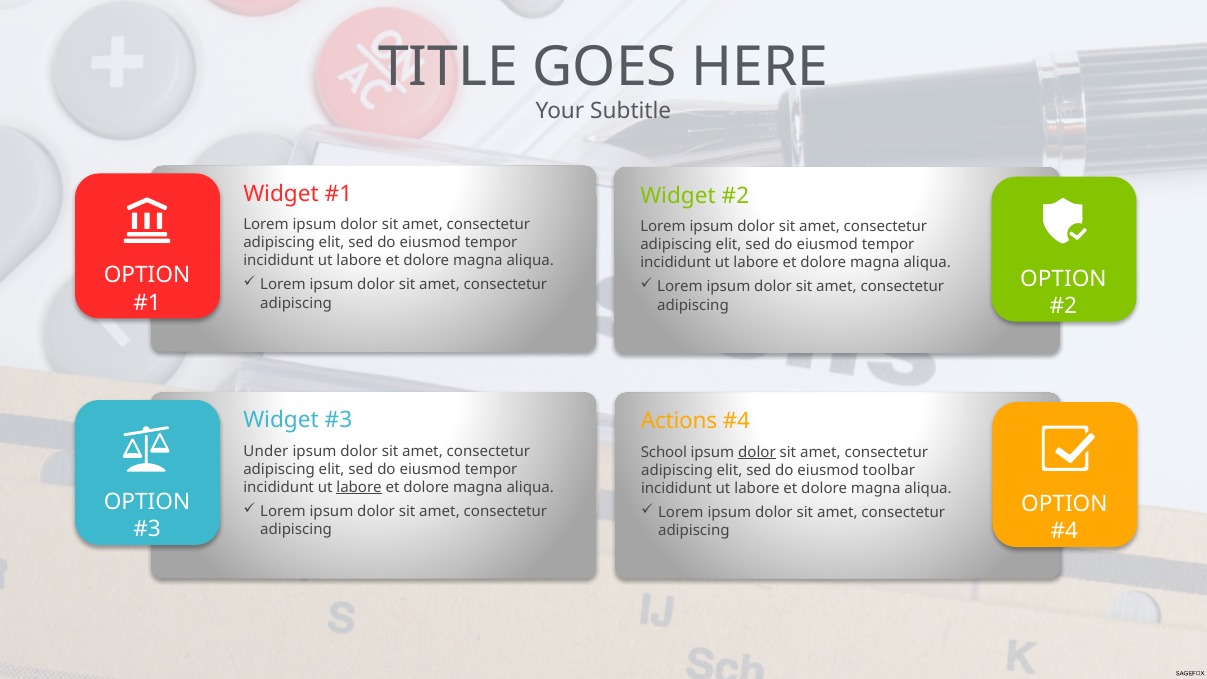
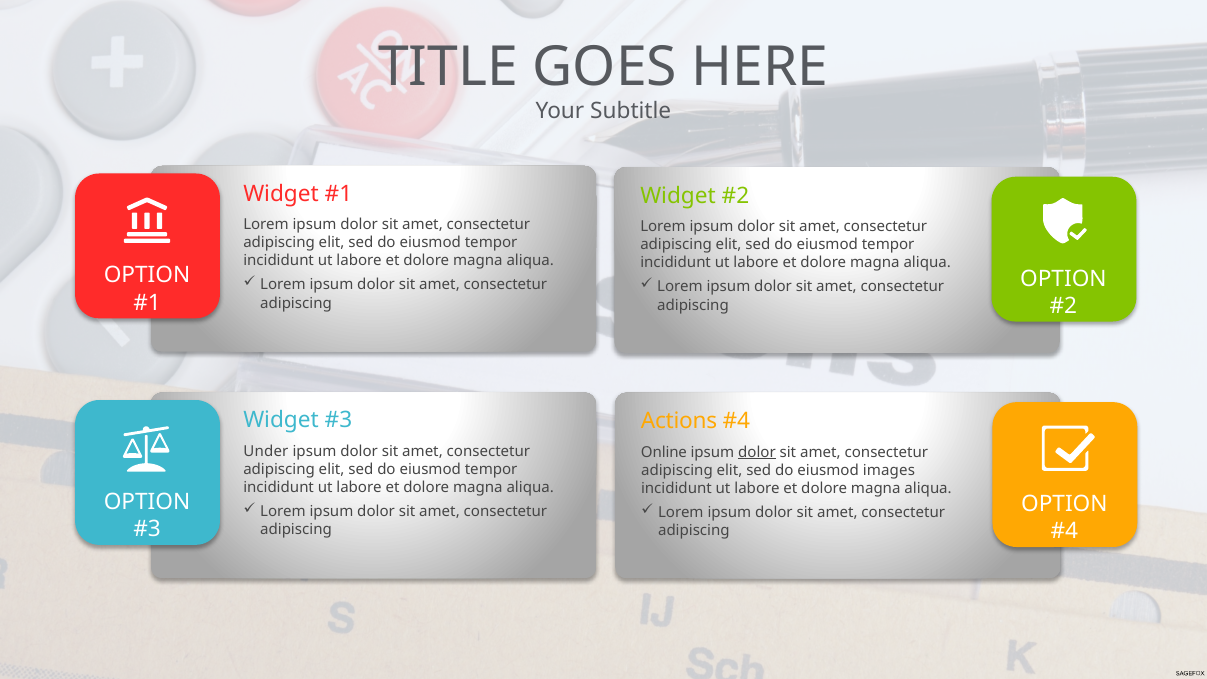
School: School -> Online (664, 452)
toolbar: toolbar -> images (889, 470)
labore underline: present -> none (359, 487)
